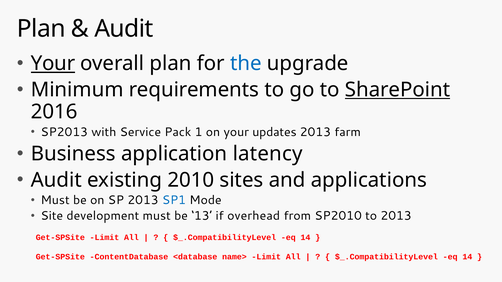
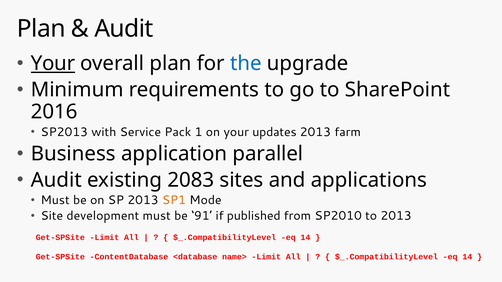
SharePoint underline: present -> none (398, 90)
latency: latency -> parallel (268, 154)
2010: 2010 -> 2083 (191, 180)
SP1 colour: blue -> orange (174, 200)
13: 13 -> 91 (202, 216)
overhead: overhead -> published (254, 216)
